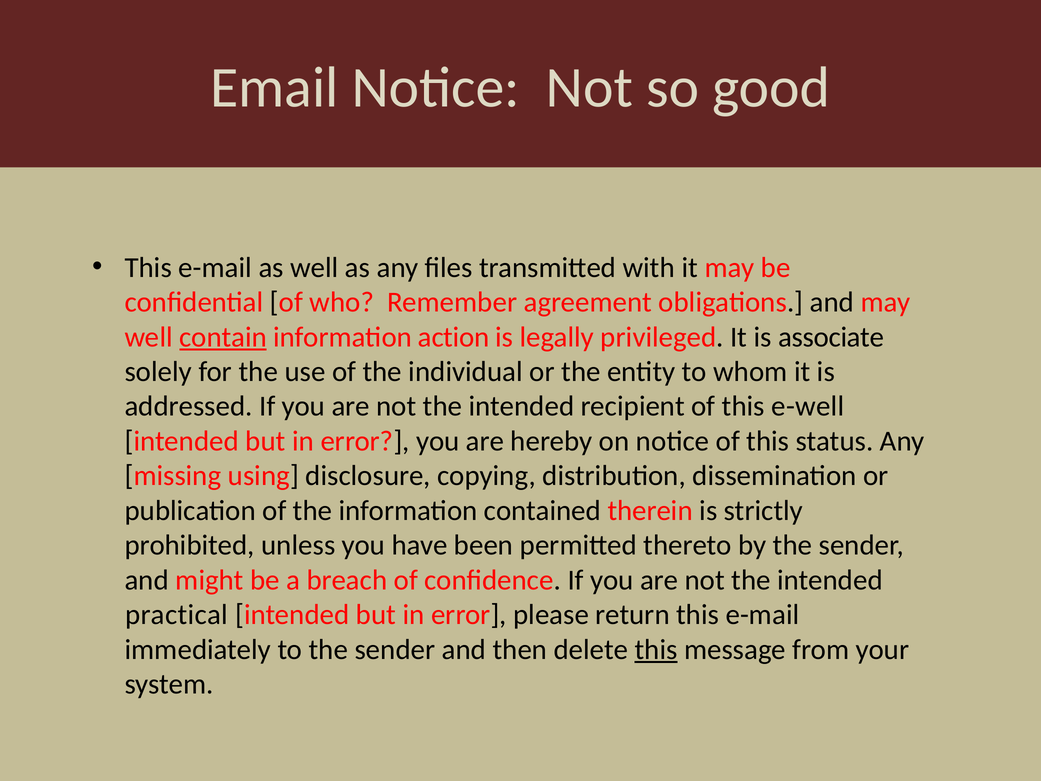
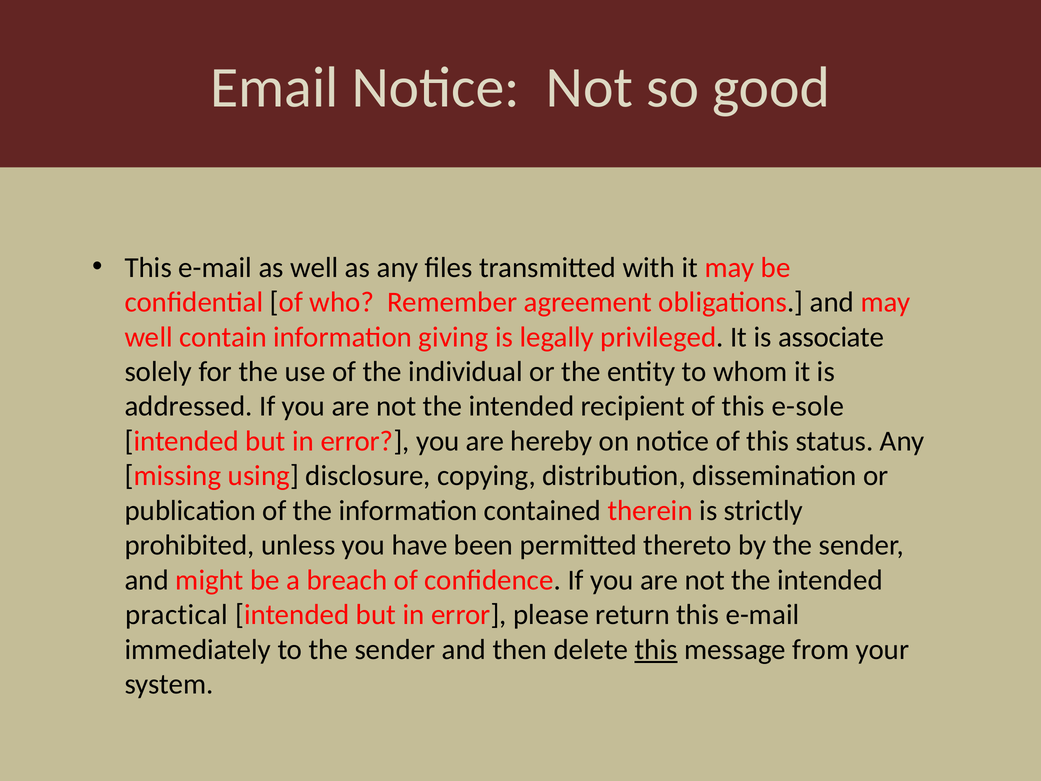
contain underline: present -> none (223, 337)
action: action -> giving (453, 337)
e-well: e-well -> e-sole (808, 406)
